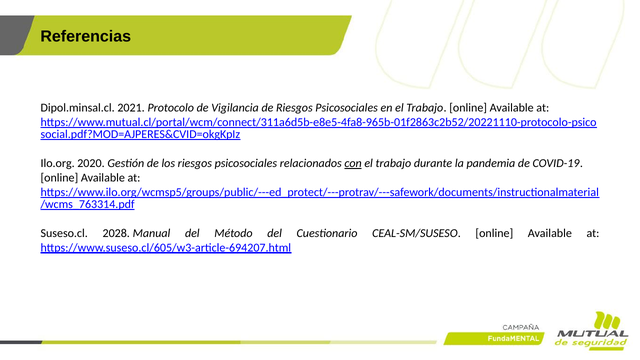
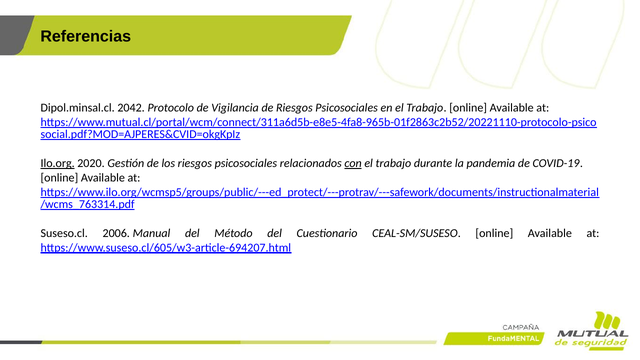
2021: 2021 -> 2042 (131, 108)
Ilo.org underline: none -> present (58, 163)
2028: 2028 -> 2006 (116, 233)
